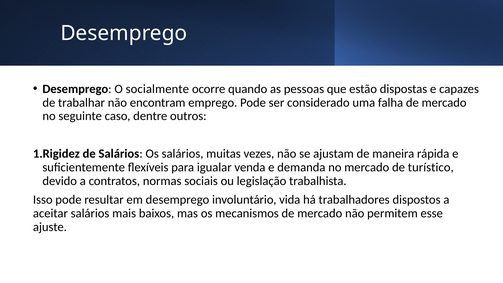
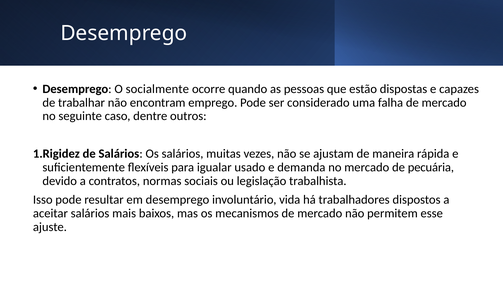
venda: venda -> usado (250, 167)
turístico: turístico -> pecuária (431, 167)
